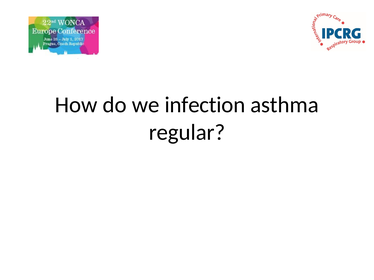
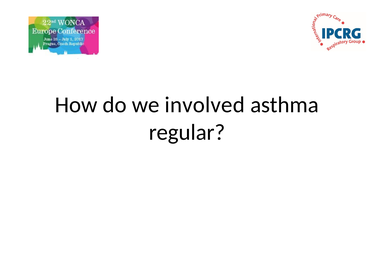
infection: infection -> involved (205, 105)
